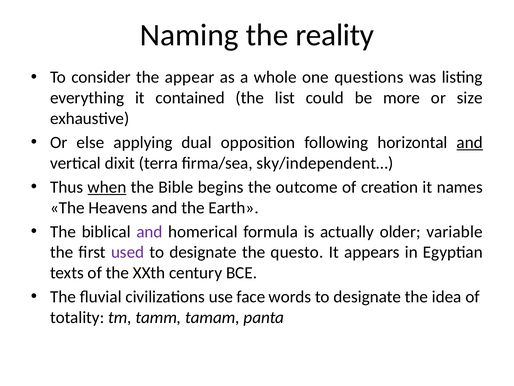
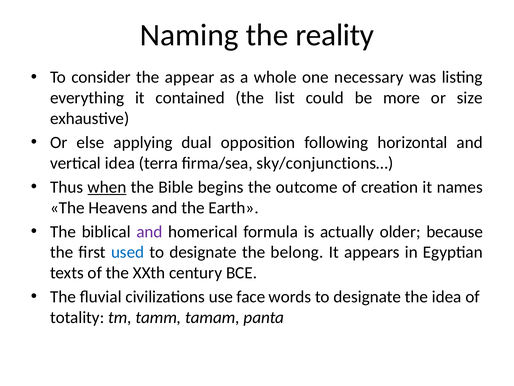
questions: questions -> necessary (369, 77)
and underline: present -> none (470, 142)
vertical dixit: dixit -> idea (120, 163)
sky/independent…: sky/independent… -> sky/conjunctions… (325, 163)
variable: variable -> because (455, 231)
used colour: purple -> blue (128, 252)
questo: questo -> belong (297, 252)
